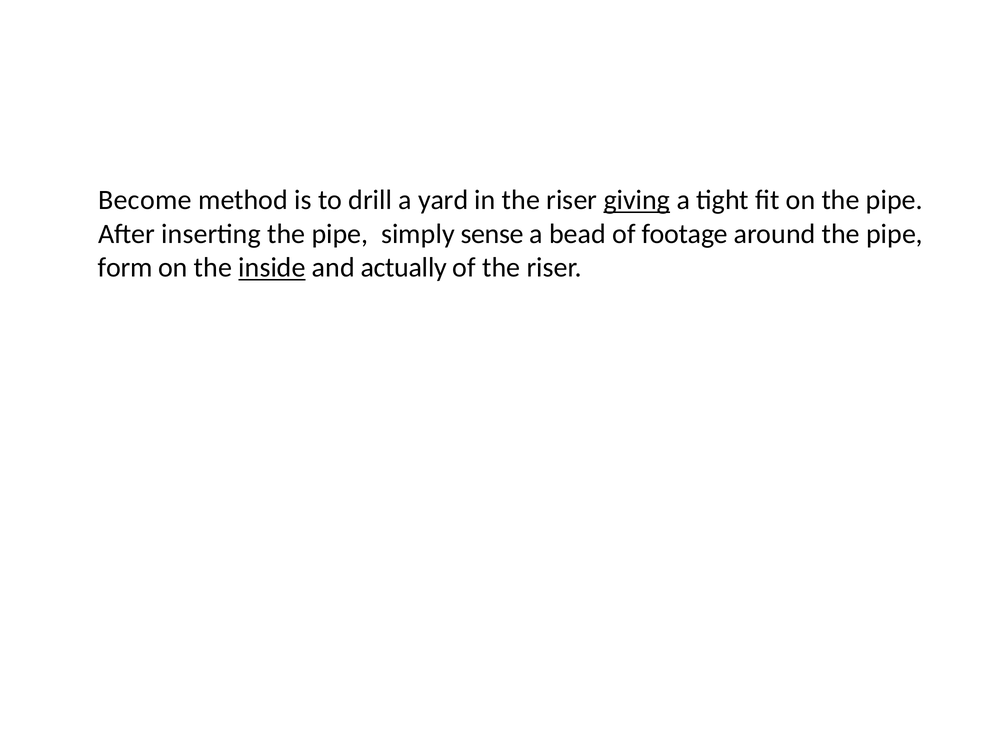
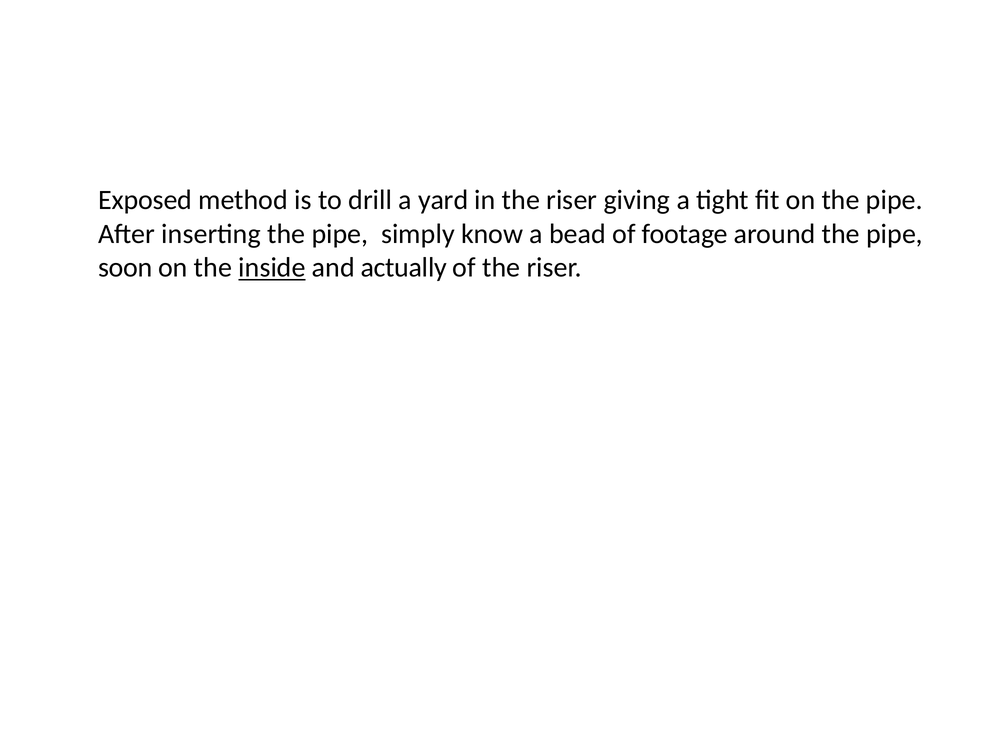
Become: Become -> Exposed (145, 200)
giving underline: present -> none (637, 200)
sense: sense -> know (492, 234)
form: form -> soon (125, 268)
